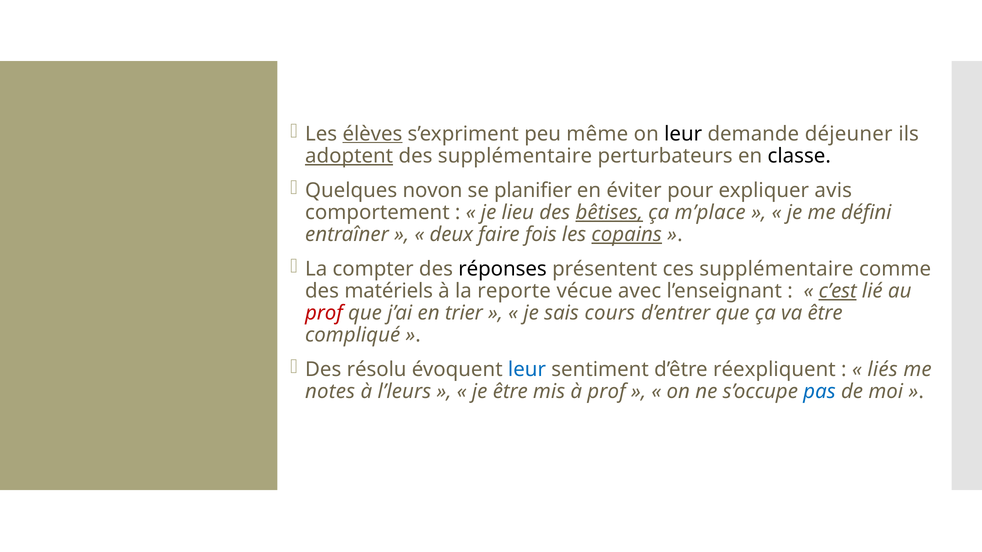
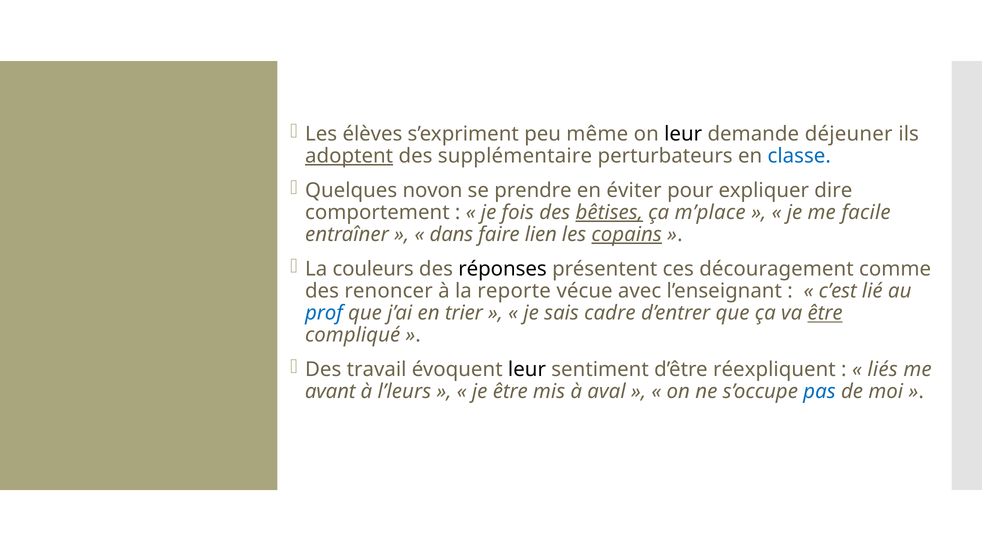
élèves underline: present -> none (372, 134)
classe colour: black -> blue (799, 156)
planifier: planifier -> prendre (533, 190)
avis: avis -> dire (833, 190)
lieu: lieu -> fois (518, 213)
défini: défini -> facile (866, 213)
deux: deux -> dans (451, 235)
fois: fois -> lien (541, 235)
compter: compter -> couleurs (373, 269)
ces supplémentaire: supplémentaire -> découragement (776, 269)
matériels: matériels -> renoncer (389, 291)
c’est underline: present -> none (838, 291)
prof colour: red -> blue (324, 313)
cours: cours -> cadre (610, 313)
être underline: none -> present (825, 313)
résolu: résolu -> travail (377, 370)
leur colour: blue -> black (527, 370)
notes: notes -> avant (330, 392)
à prof: prof -> aval (607, 392)
